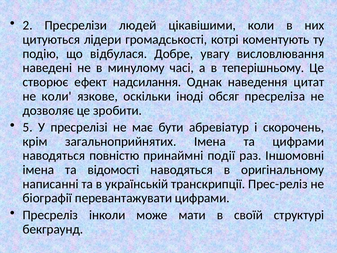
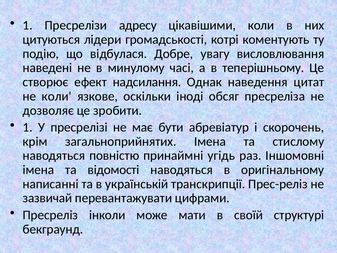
2: 2 -> 1 (28, 25)
людей: людей -> адресу (138, 25)
5: 5 -> 1 (28, 127)
та цифрами: цифрами -> стислому (298, 141)
події: події -> угідь (221, 155)
біографії: біографії -> зазвичай (47, 198)
